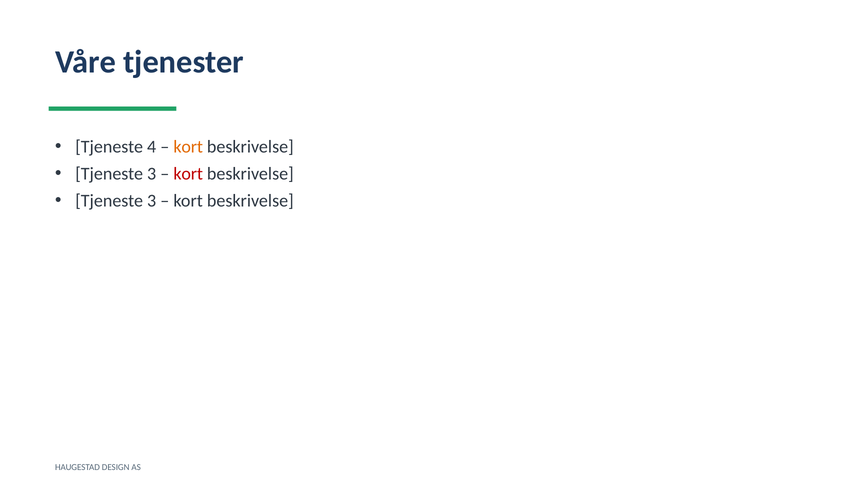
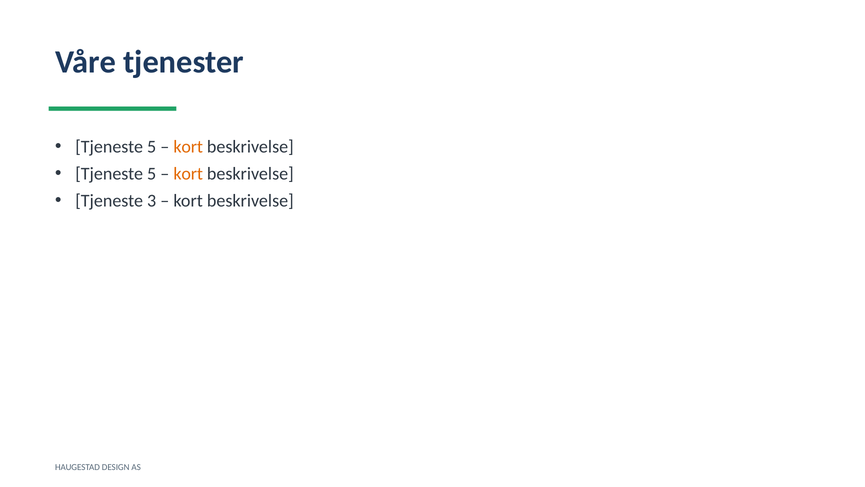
4: 4 -> 5 (152, 147)
3: 3 -> 5 (152, 174)
kort colour: red -> orange (188, 174)
